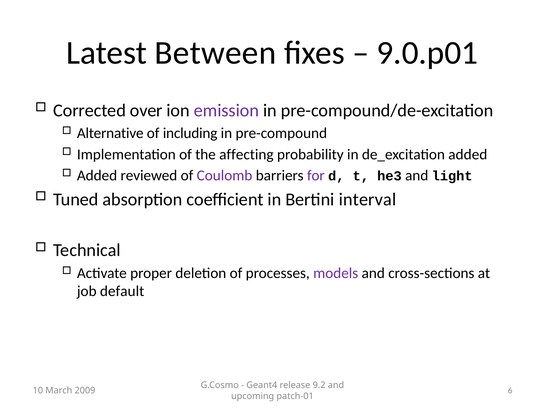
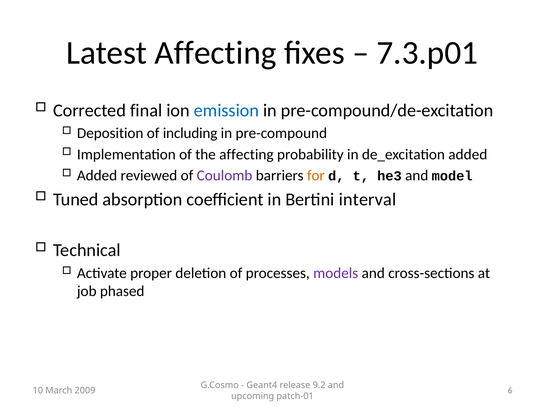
Latest Between: Between -> Affecting (216, 53)
9.0.p01: 9.0.p01 -> 7.3.p01 (427, 53)
over: over -> final (146, 110)
emission colour: purple -> blue (226, 110)
Alternative: Alternative -> Deposition (110, 133)
for colour: purple -> orange (316, 175)
light: light -> model (452, 176)
default: default -> phased (122, 291)
